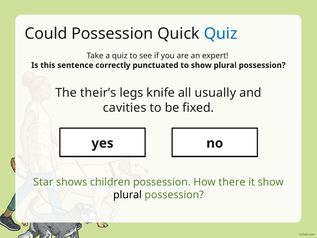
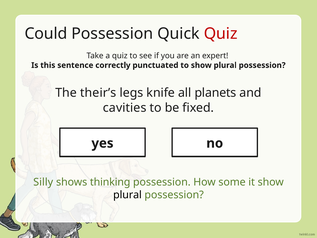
Quiz colour: blue -> red (221, 34)
usually: usually -> planets (215, 93)
Star: Star -> Silly (43, 182)
children: children -> thinking (110, 182)
there: there -> some (232, 182)
